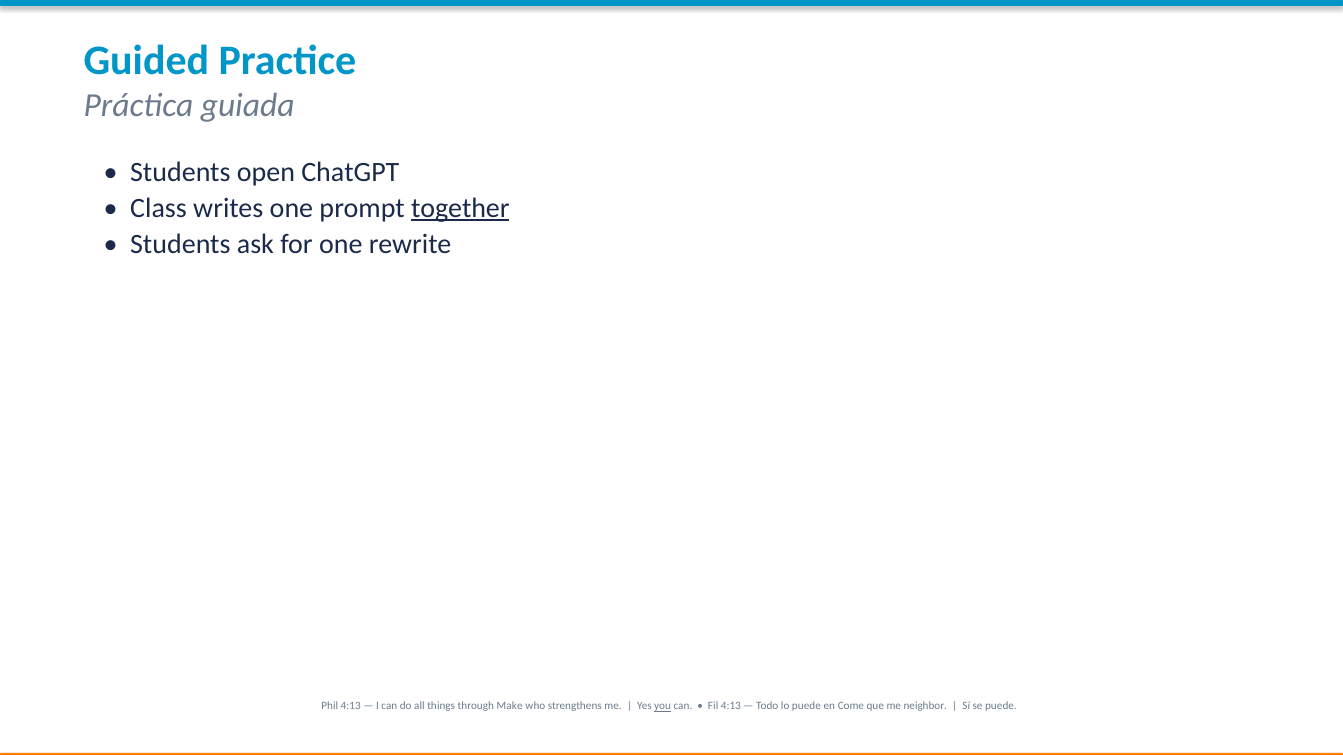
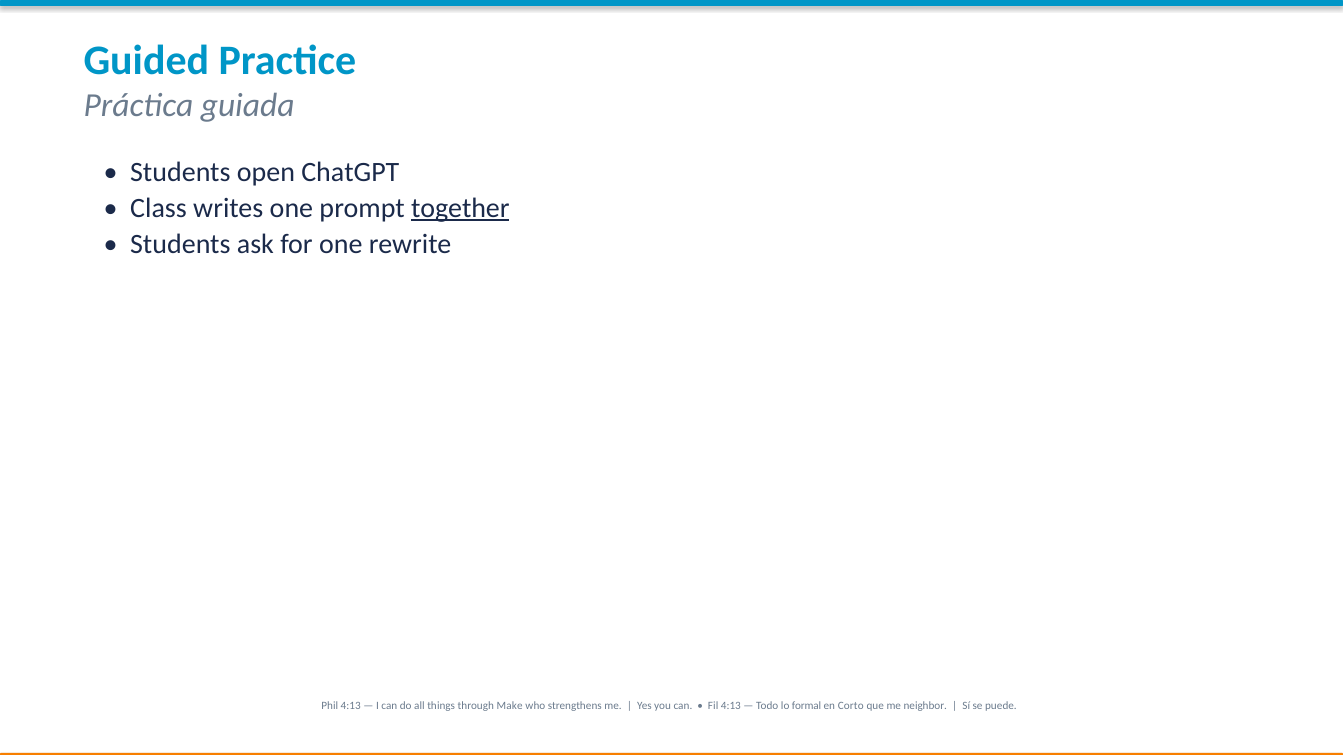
you underline: present -> none (663, 707)
lo puede: puede -> formal (807, 707)
Come: Come -> Corto (851, 707)
